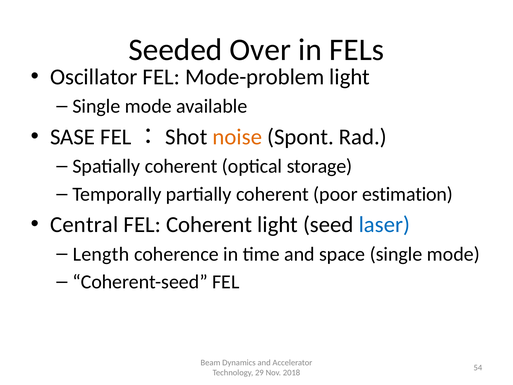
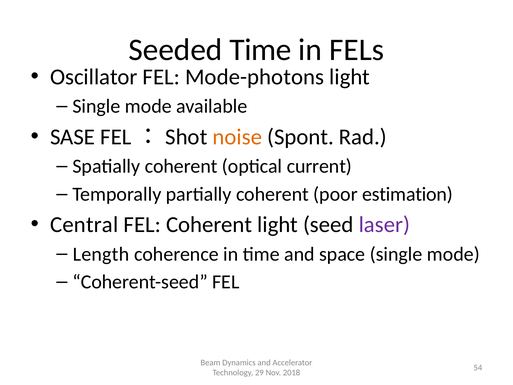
Seeded Over: Over -> Time (261, 50)
Mode-problem: Mode-problem -> Mode-photons (255, 77)
storage: storage -> current (319, 166)
laser colour: blue -> purple (384, 224)
